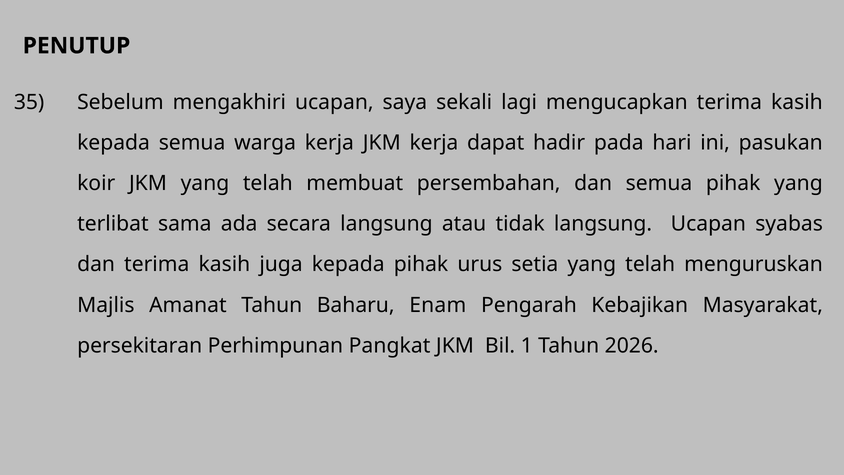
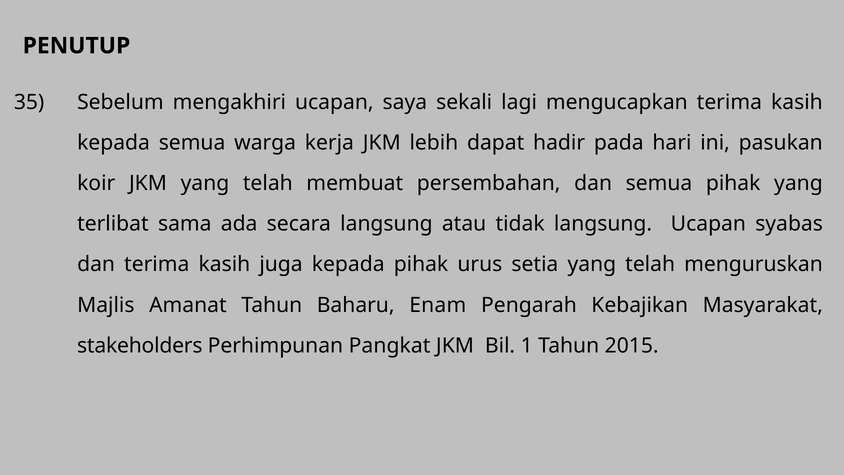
JKM kerja: kerja -> lebih (434, 143)
persekitaran: persekitaran -> stakeholders (140, 345)
2026: 2026 -> 2015 (632, 345)
